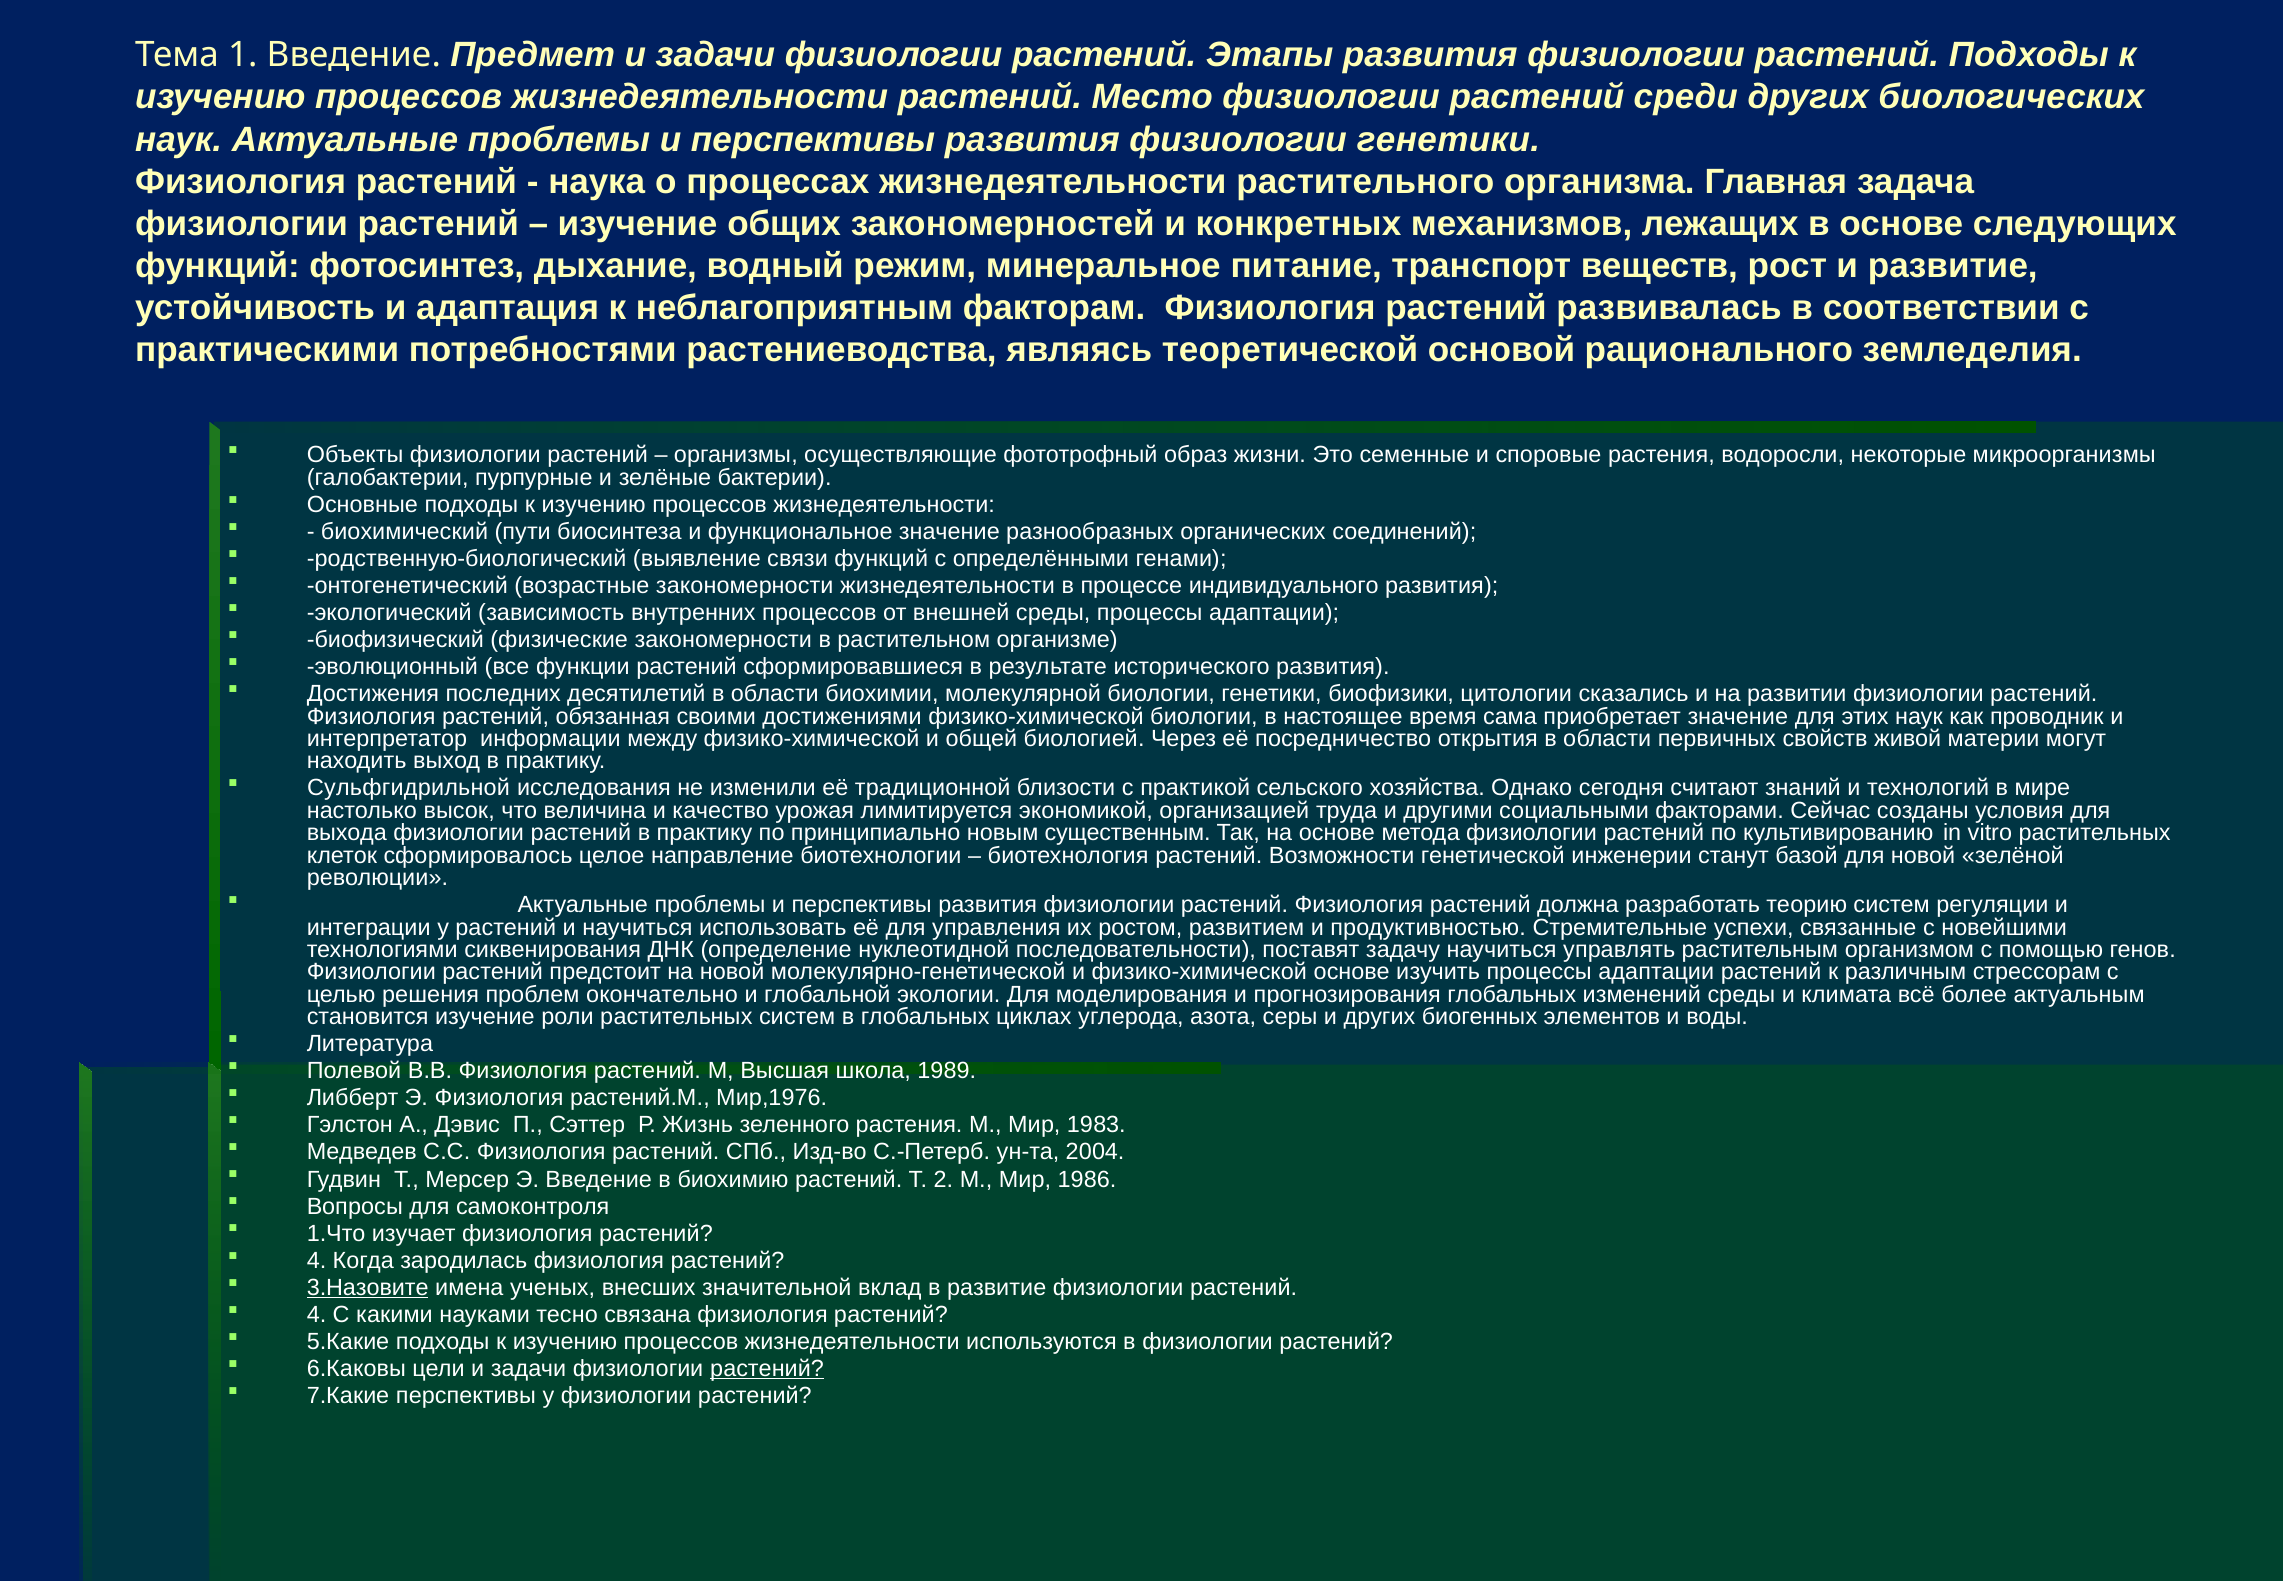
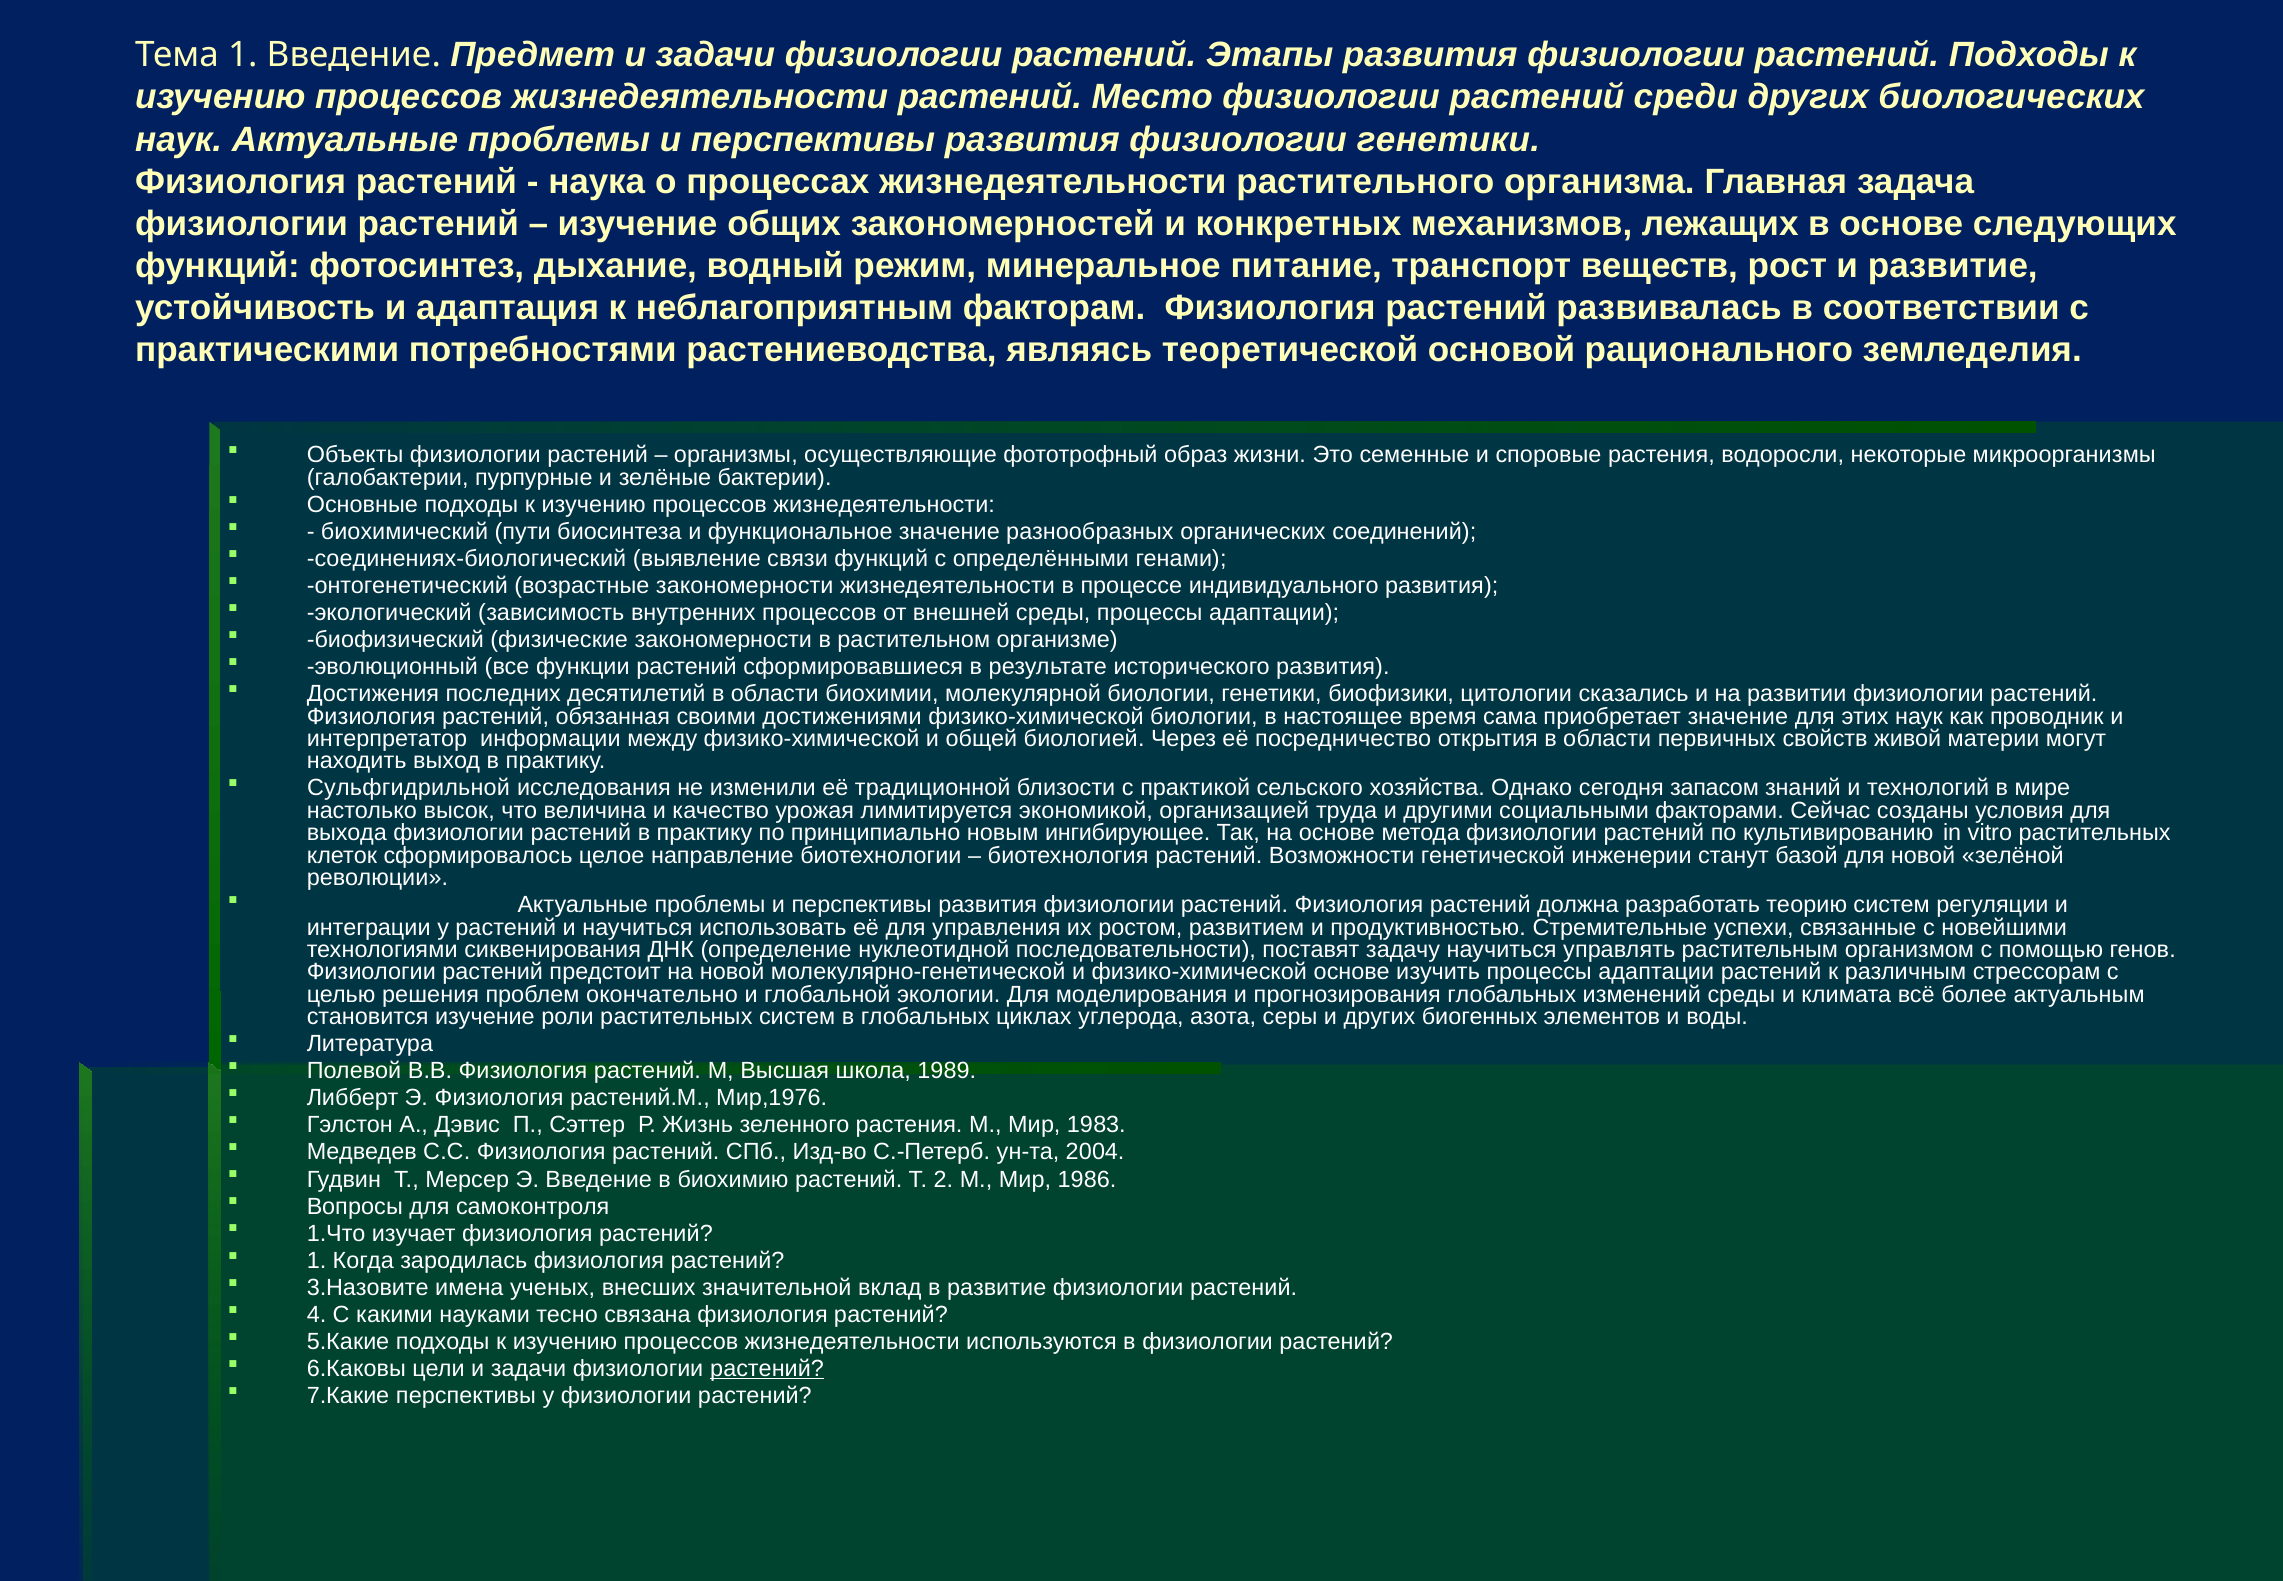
родственную-биологический: родственную-биологический -> соединениях-биологический (467, 559)
считают: считают -> запасом (1714, 788)
существенным: существенным -> ингибирующее (1128, 833)
4: 4 -> 1 (317, 1260)
3.Назовите underline: present -> none (368, 1287)
